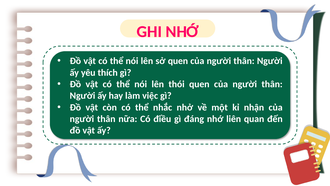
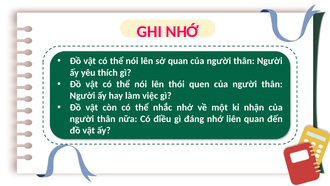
sở quen: quen -> quan (178, 61)
